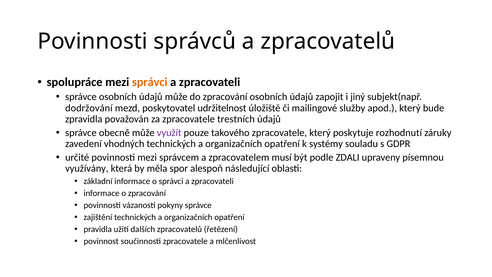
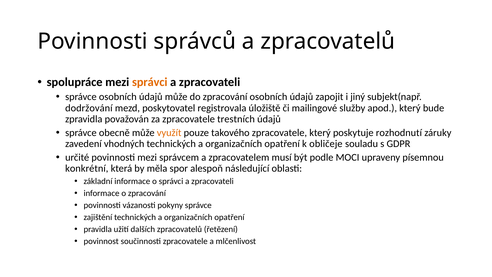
udržitelnost: udržitelnost -> registrovala (222, 108)
využít colour: purple -> orange (169, 133)
systémy: systémy -> obličeje (326, 144)
ZDALI: ZDALI -> MOCI (348, 157)
využívány: využívány -> konkrétní (87, 168)
